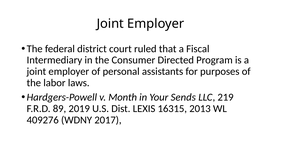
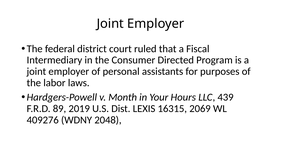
Sends: Sends -> Hours (183, 97)
219: 219 -> 439 (226, 97)
2013: 2013 -> 2069 (200, 109)
2017: 2017 -> 2048 (108, 120)
